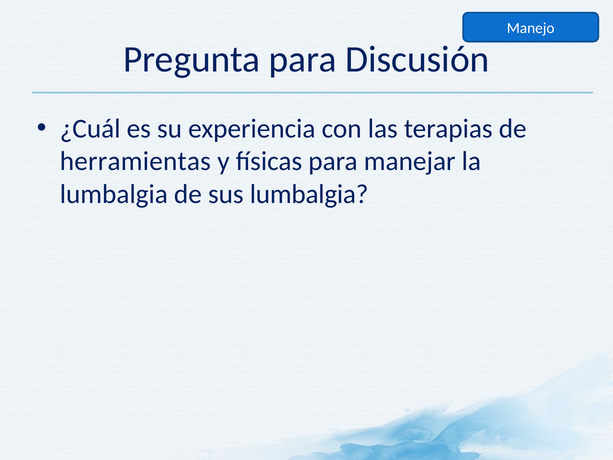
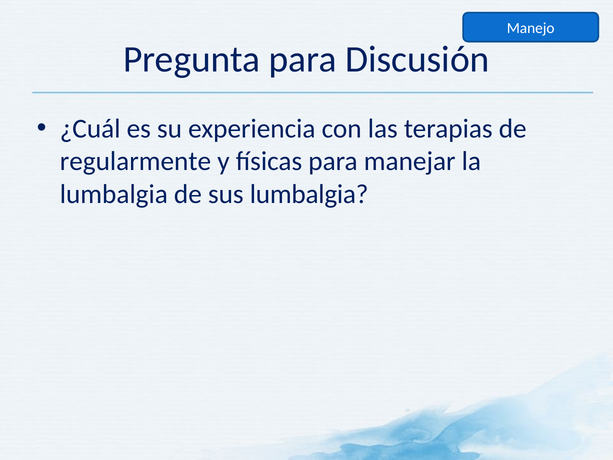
herramientas: herramientas -> regularmente (135, 161)
